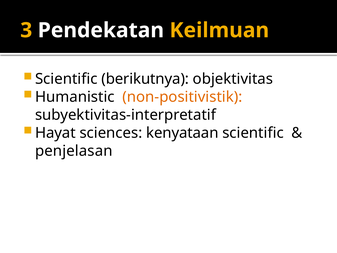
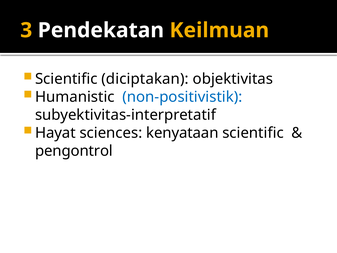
berikutnya: berikutnya -> diciptakan (145, 79)
non-positivistik colour: orange -> blue (182, 97)
penjelasan: penjelasan -> pengontrol (74, 151)
